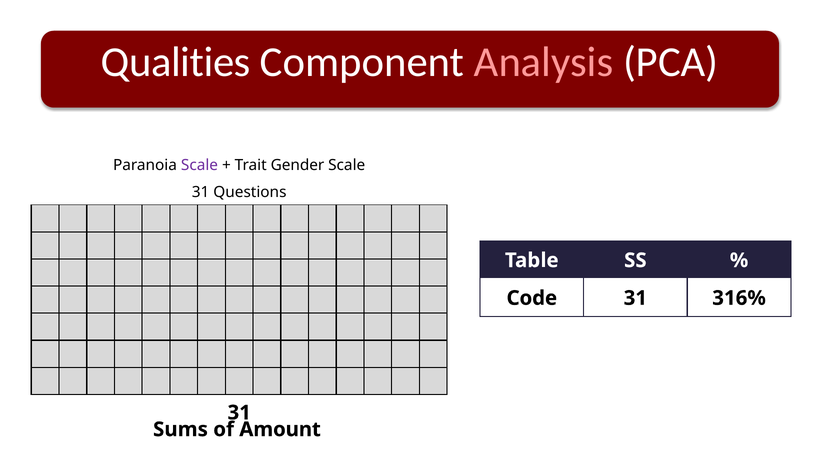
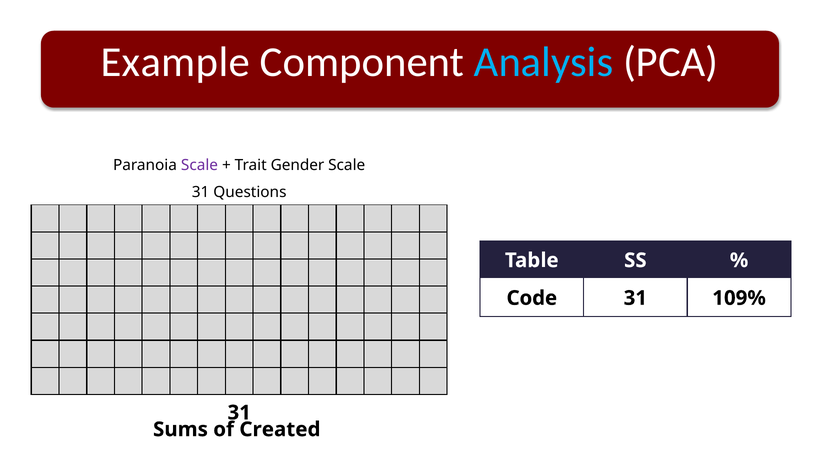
Qualities: Qualities -> Example (175, 62)
Analysis colour: pink -> light blue (544, 62)
316%: 316% -> 109% (739, 298)
Amount: Amount -> Created (280, 430)
